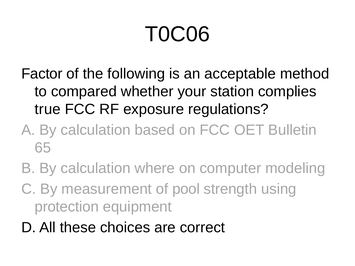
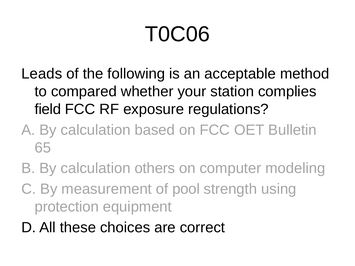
Factor: Factor -> Leads (42, 74)
true: true -> field (48, 109)
where: where -> others (155, 168)
